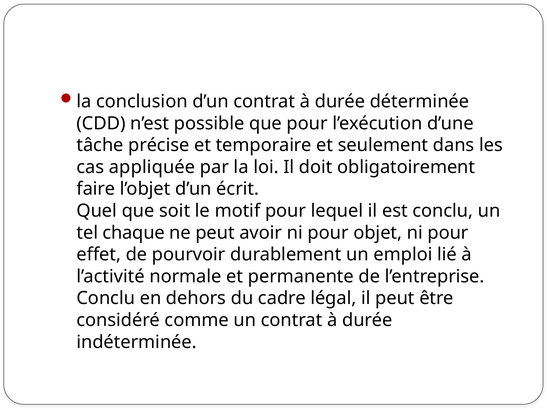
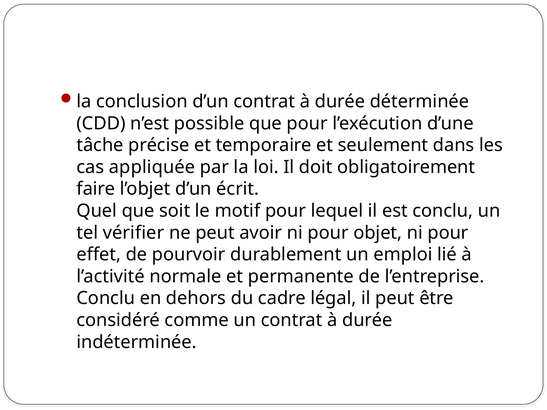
chaque: chaque -> vérifier (133, 233)
